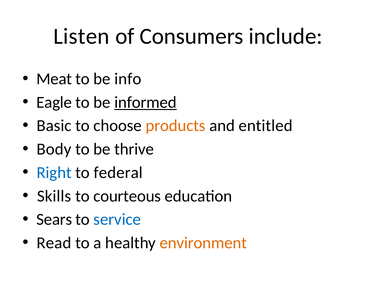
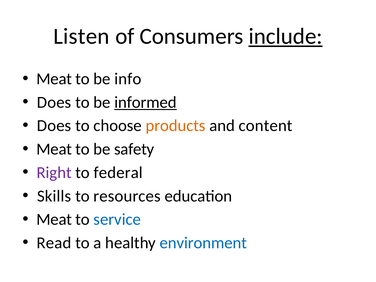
include underline: none -> present (286, 36)
Eagle: Eagle -> Does (54, 102)
Basic: Basic -> Does (54, 126)
entitled: entitled -> content (266, 126)
Body: Body -> Meat (54, 149)
thrive: thrive -> safety (134, 149)
Right colour: blue -> purple (54, 173)
courteous: courteous -> resources (127, 196)
Sears: Sears -> Meat (54, 219)
environment colour: orange -> blue (203, 243)
